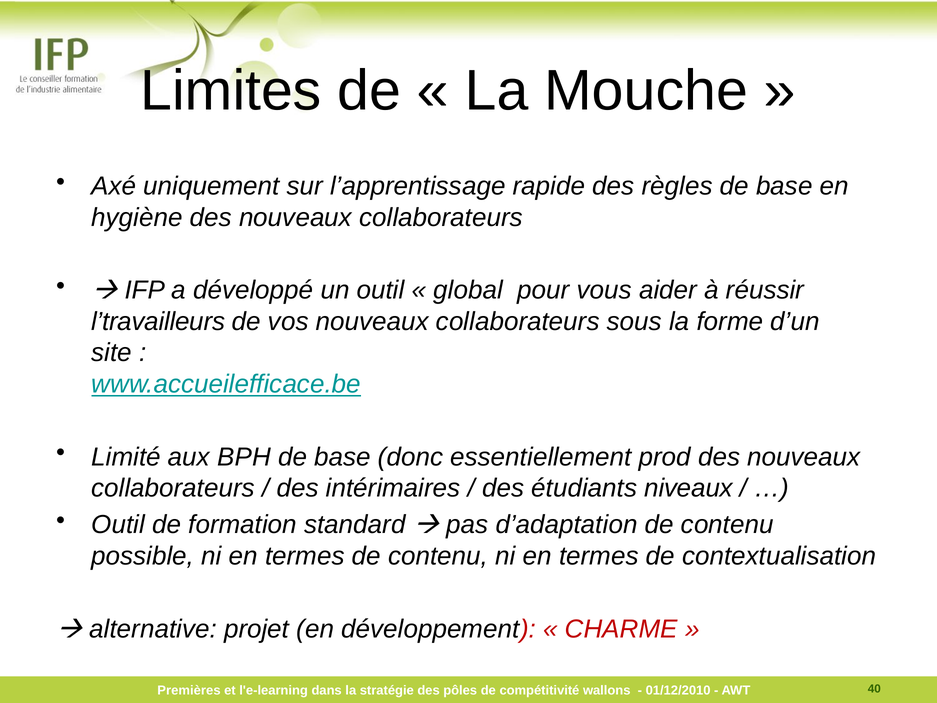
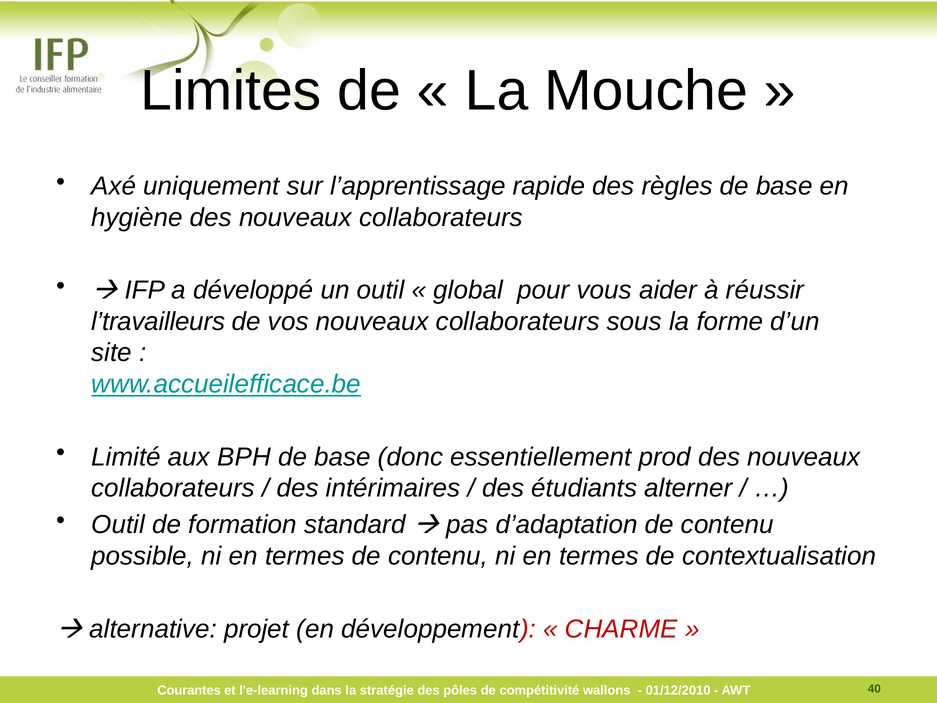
niveaux: niveaux -> alterner (688, 488)
Premières: Premières -> Courantes (189, 690)
